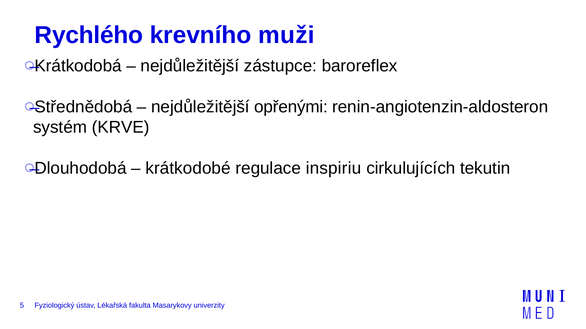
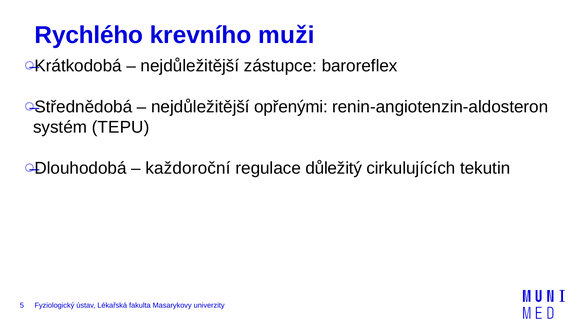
KRVE: KRVE -> TEPU (121, 128)
krátkodobé: krátkodobé -> každoroční (188, 169)
inspiriu: inspiriu -> důležitý (334, 169)
